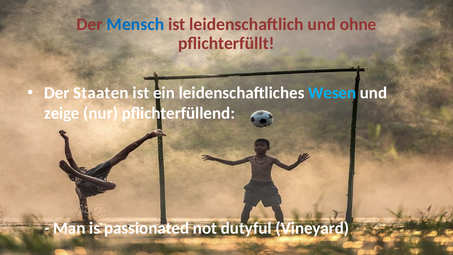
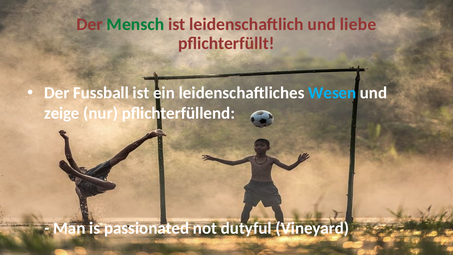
Mensch colour: blue -> green (135, 24)
ohne: ohne -> liebe (358, 24)
Staaten: Staaten -> Fussball (101, 93)
